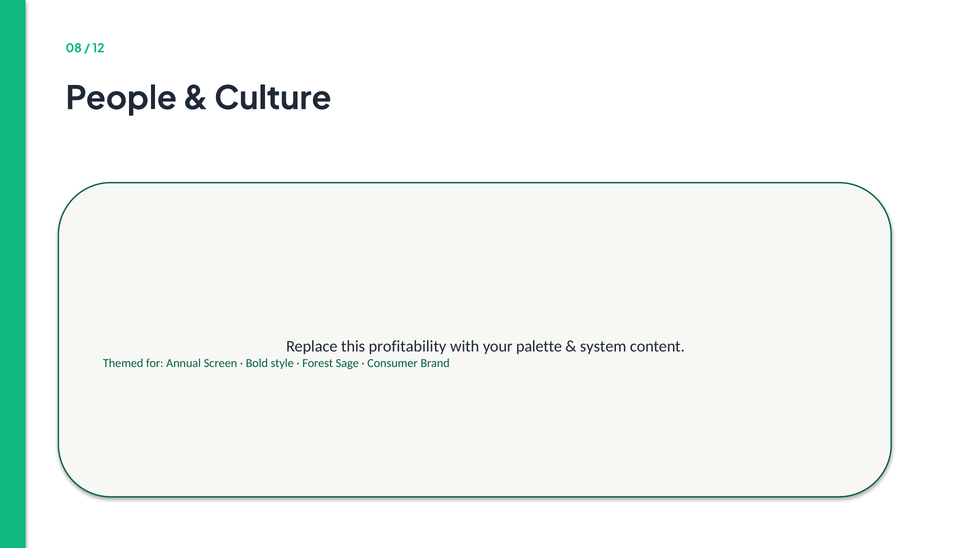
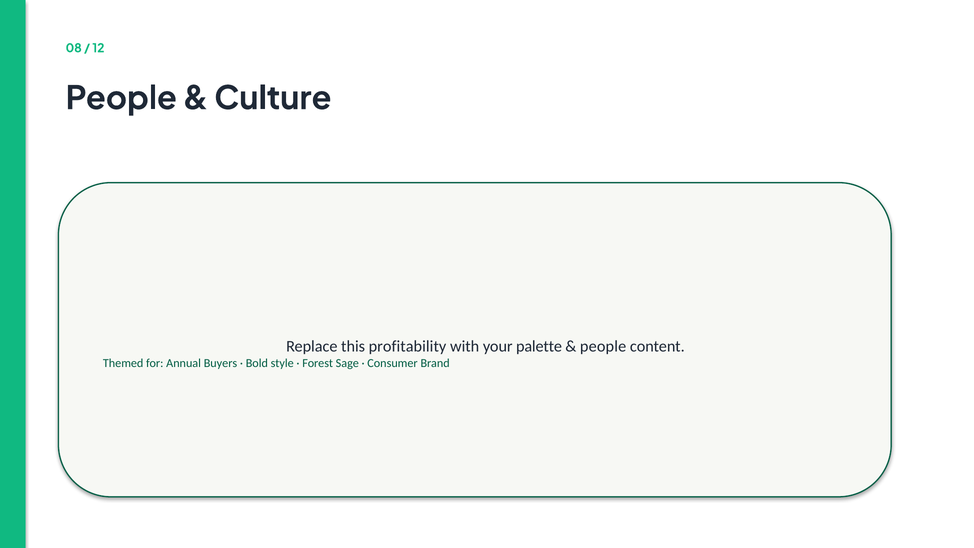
system: system -> people (603, 346)
Screen: Screen -> Buyers (221, 363)
